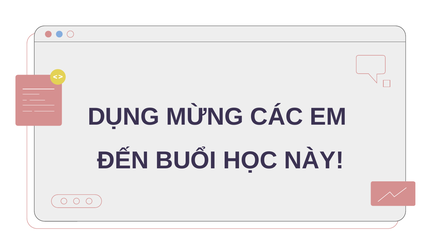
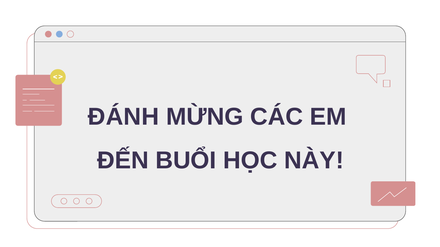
DỤNG: DỤNG -> ĐÁNH (124, 117)
